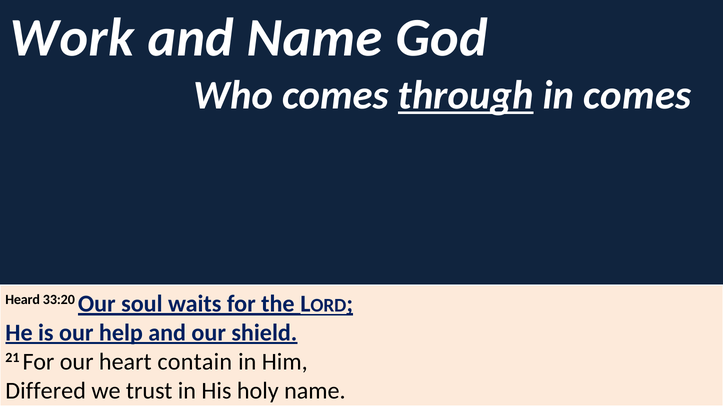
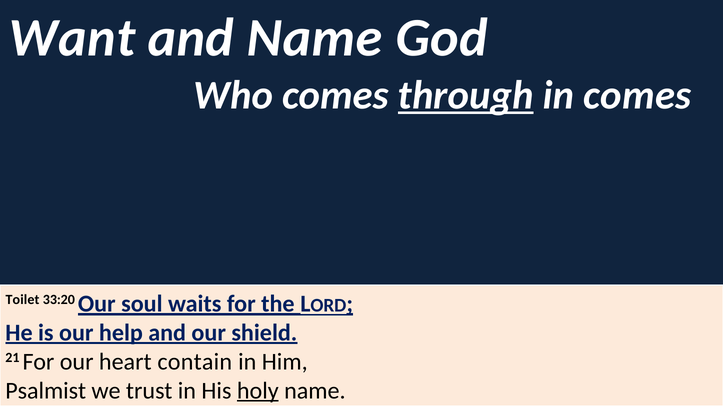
Work: Work -> Want (72, 38)
Heard: Heard -> Toilet (22, 300)
Differed: Differed -> Psalmist (46, 390)
holy underline: none -> present (258, 390)
